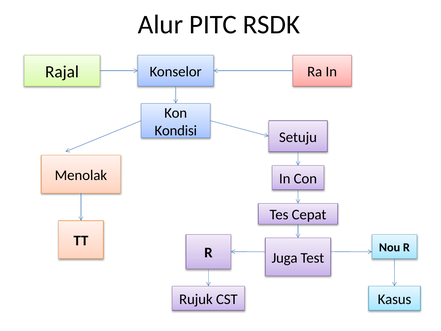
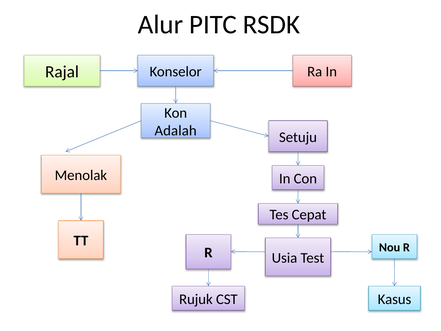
Kondisi: Kondisi -> Adalah (176, 130)
Juga: Juga -> Usia (284, 258)
